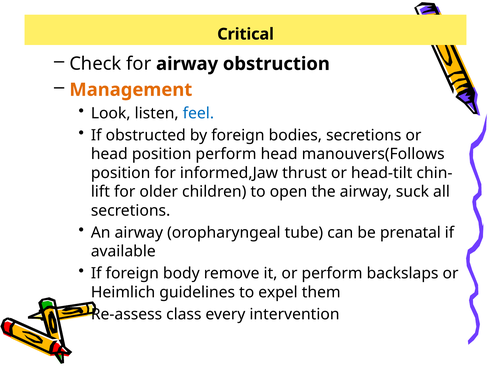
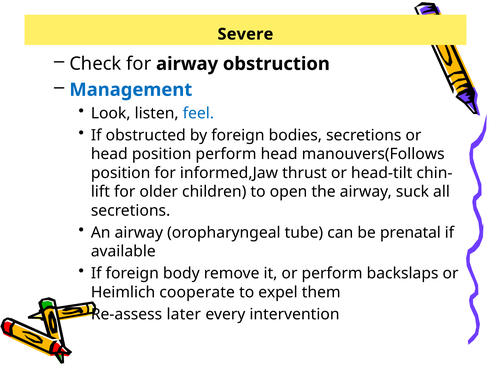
Critical: Critical -> Severe (245, 34)
Management colour: orange -> blue (131, 90)
guidelines: guidelines -> cooperate (197, 292)
class: class -> later (184, 315)
